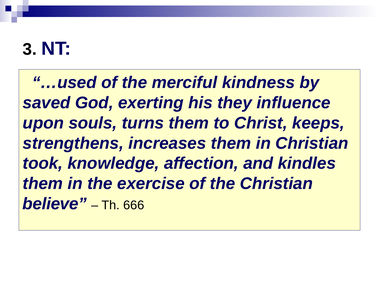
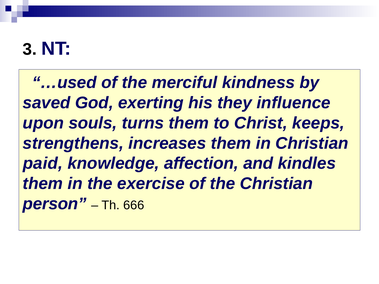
took: took -> paid (43, 164)
believe: believe -> person (55, 204)
